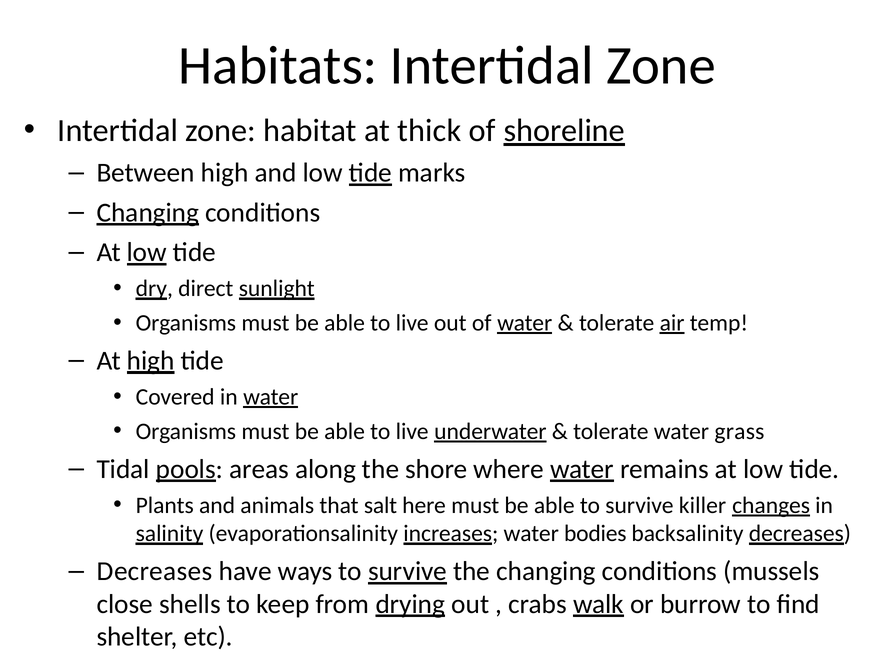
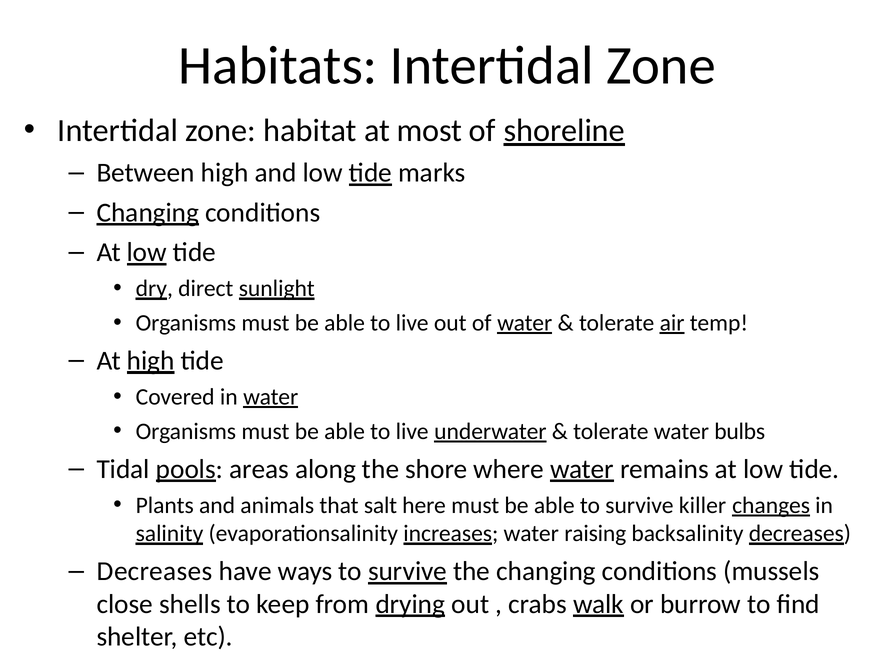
thick: thick -> most (430, 131)
grass: grass -> bulbs (740, 431)
bodies: bodies -> raising (595, 534)
